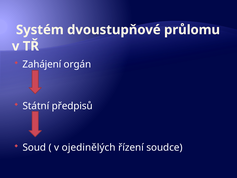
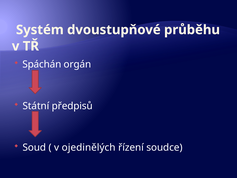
průlomu: průlomu -> průběhu (192, 30)
Zahájení: Zahájení -> Spáchán (42, 64)
